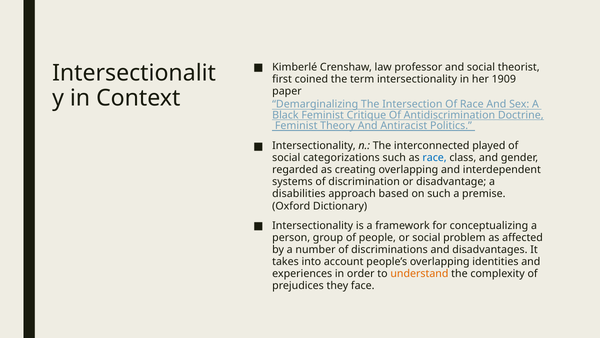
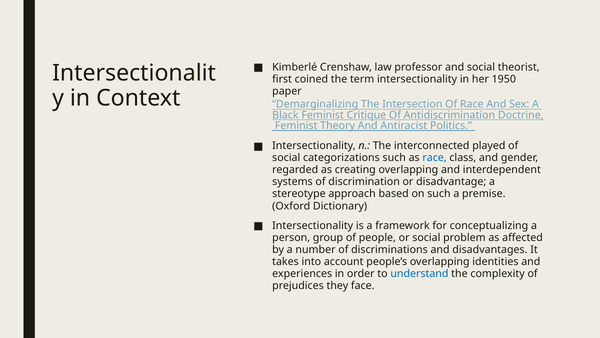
1909: 1909 -> 1950 (504, 79)
disabilities: disabilities -> stereotype (299, 194)
understand colour: orange -> blue (419, 273)
